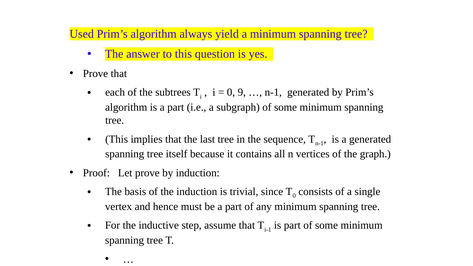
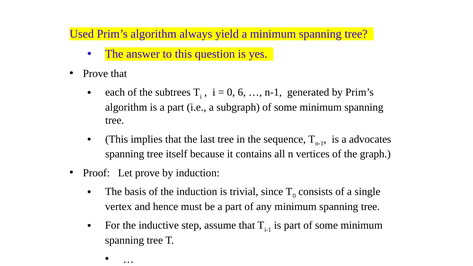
9: 9 -> 6 (242, 92)
a generated: generated -> advocates (370, 139)
